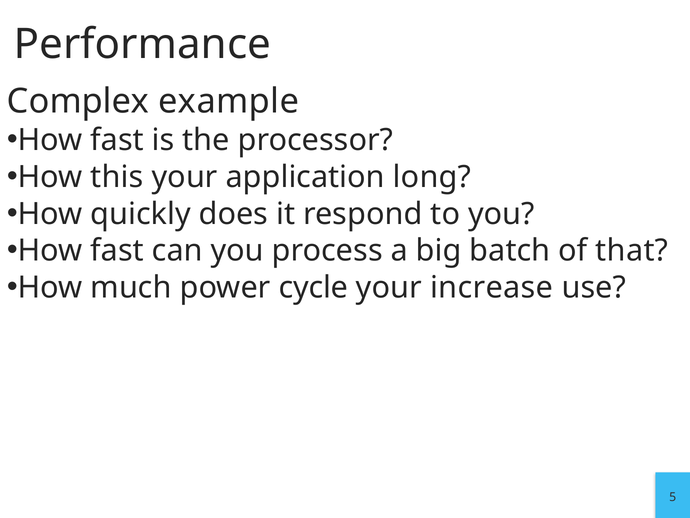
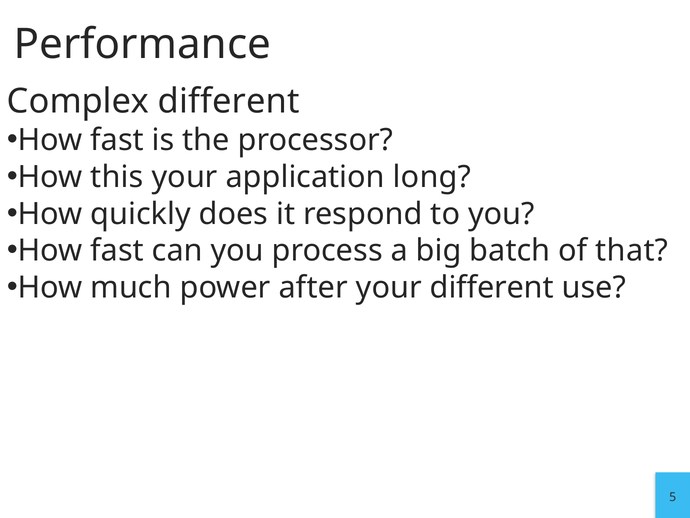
Complex example: example -> different (229, 101)
cycle: cycle -> after (313, 287)
your increase: increase -> different (492, 287)
